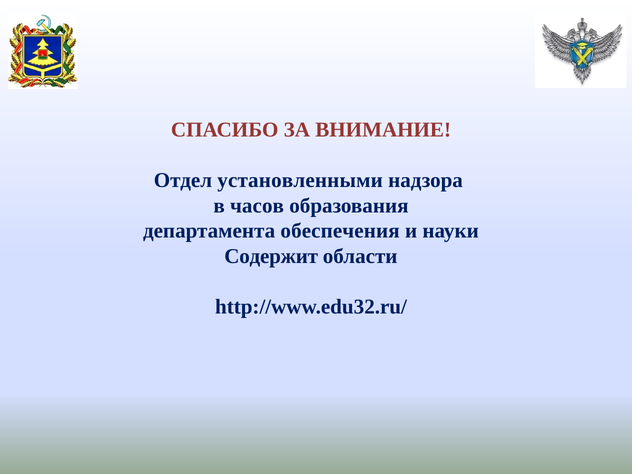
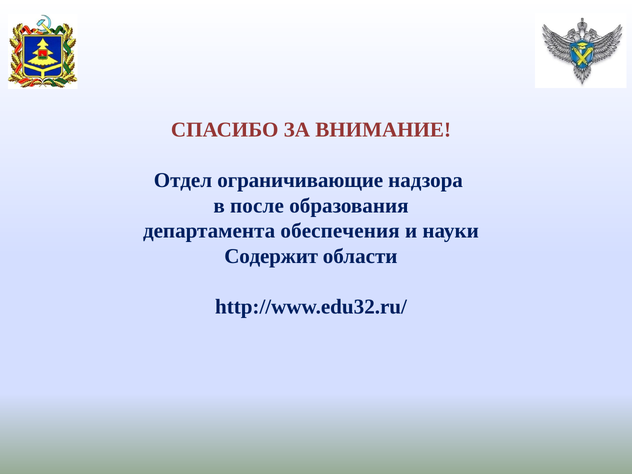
установленными: установленными -> ограничивающие (300, 180)
часов: часов -> после (257, 206)
